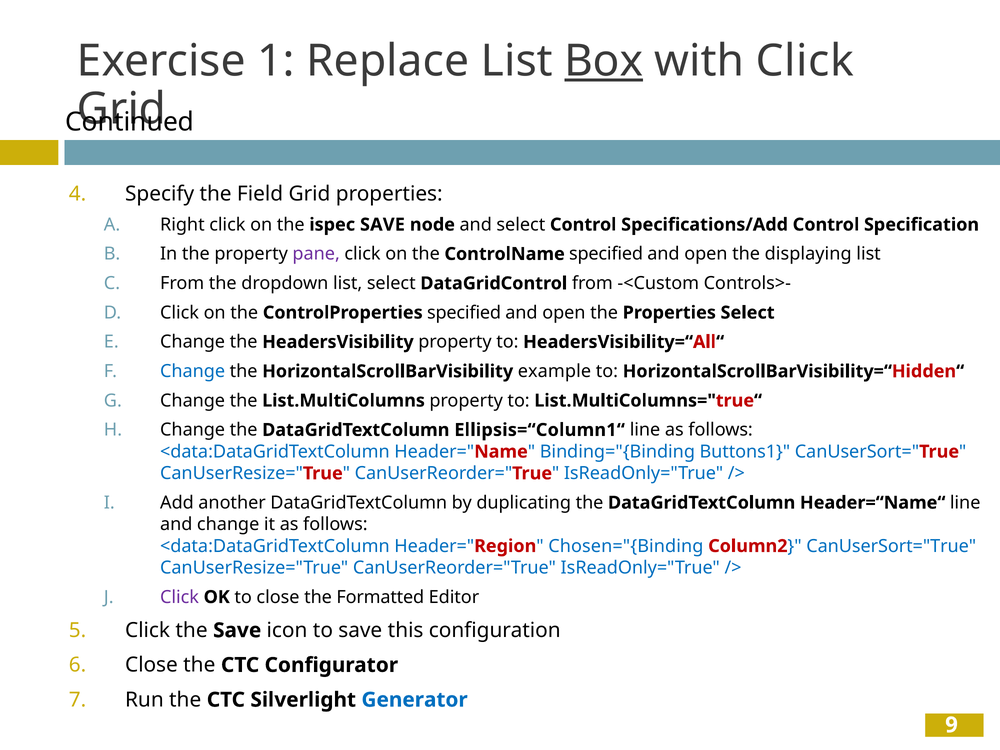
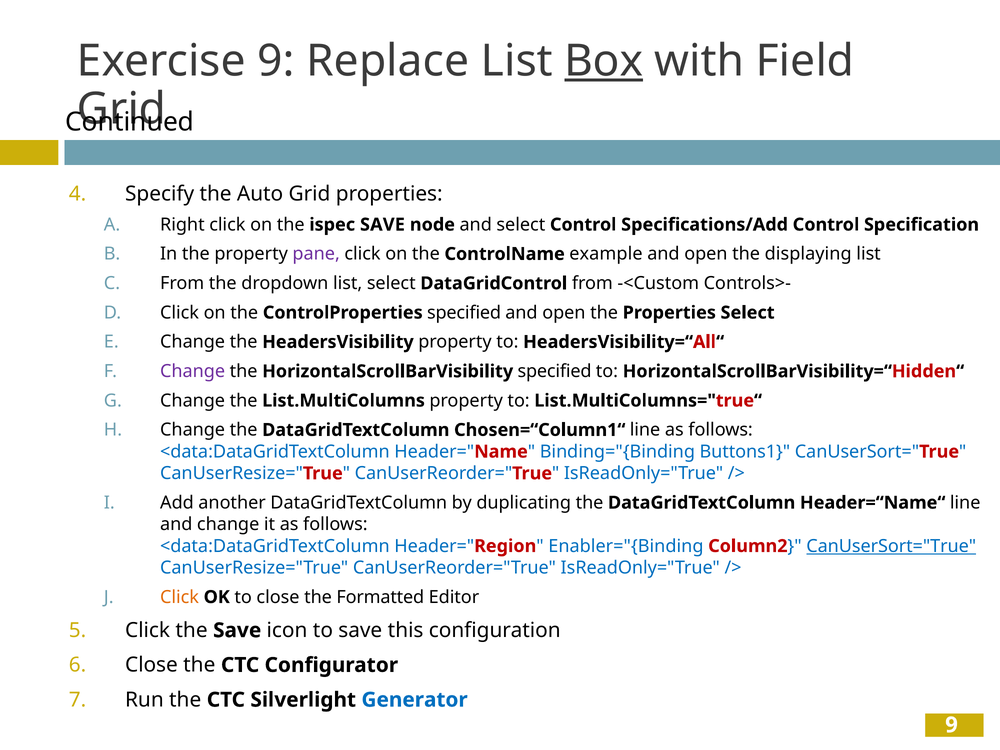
Exercise 1: 1 -> 9 (276, 61)
with Click: Click -> Field (805, 61)
Field: Field -> Auto (260, 194)
ControlName specified: specified -> example (606, 254)
Change colour: blue -> purple (193, 371)
HorizontalScrollBarVisibility example: example -> specified (555, 371)
Ellipsis=“Column1“: Ellipsis=“Column1“ -> Chosen=“Column1“ (540, 430)
Chosen="{Binding: Chosen="{Binding -> Enabler="{Binding (626, 546)
CanUserSort="True underline: none -> present (891, 546)
Click colour: purple -> orange (180, 597)
